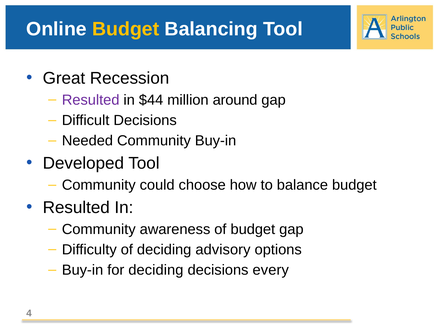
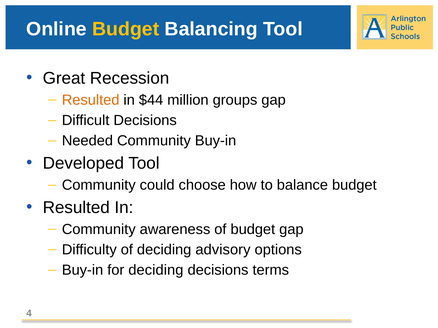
Resulted colour: purple -> orange (91, 100)
around: around -> groups (235, 100)
every: every -> terms (271, 270)
